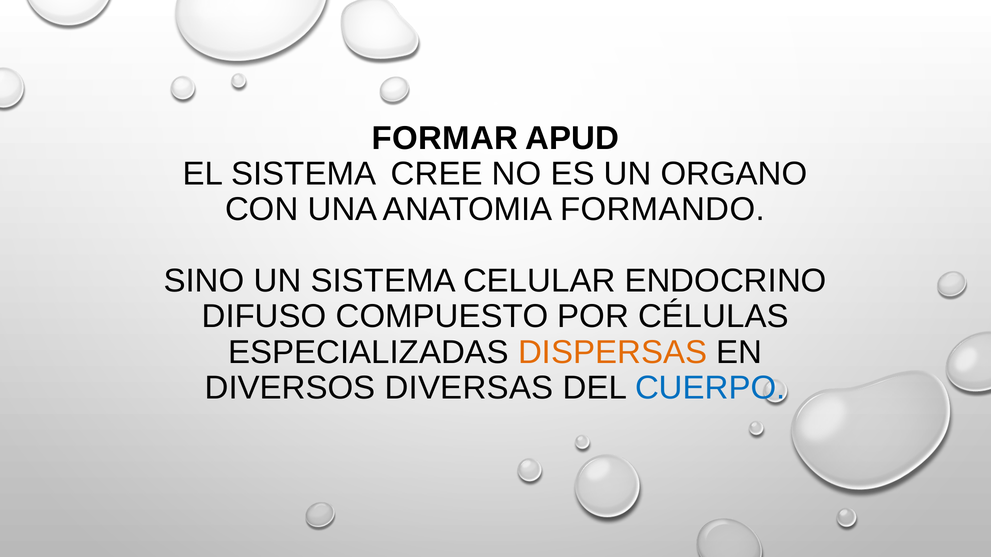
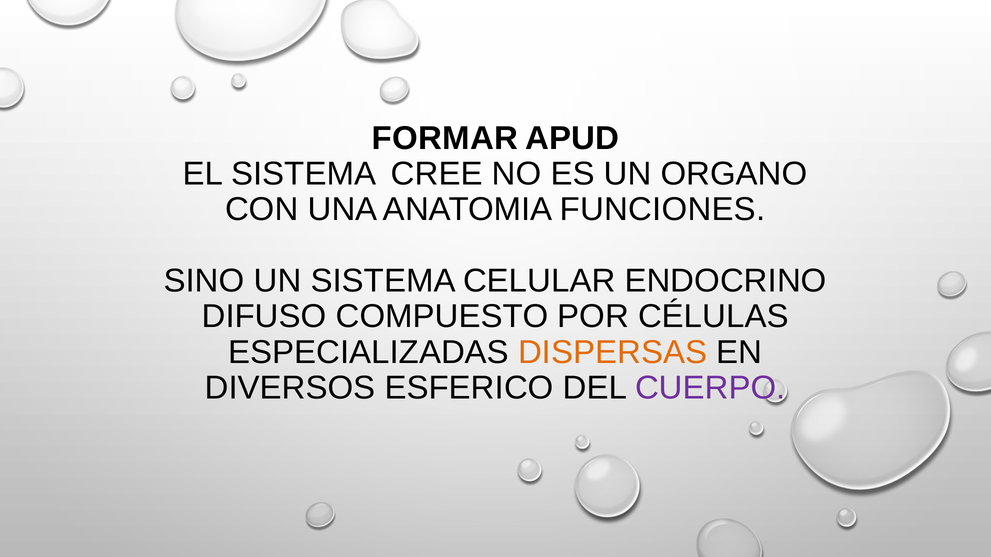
FORMANDO: FORMANDO -> FUNCIONES (663, 210)
DIVERSAS: DIVERSAS -> ESFERICO (469, 388)
CUERPO colour: blue -> purple (710, 388)
